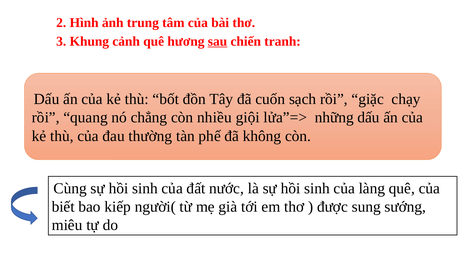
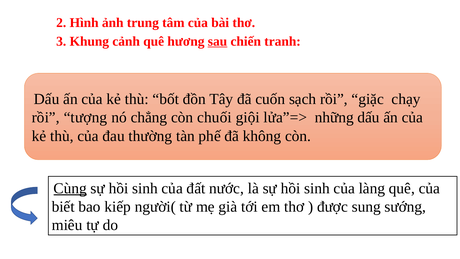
quang: quang -> tượng (85, 117)
nhiều: nhiều -> chuối (214, 117)
Cùng underline: none -> present (70, 188)
